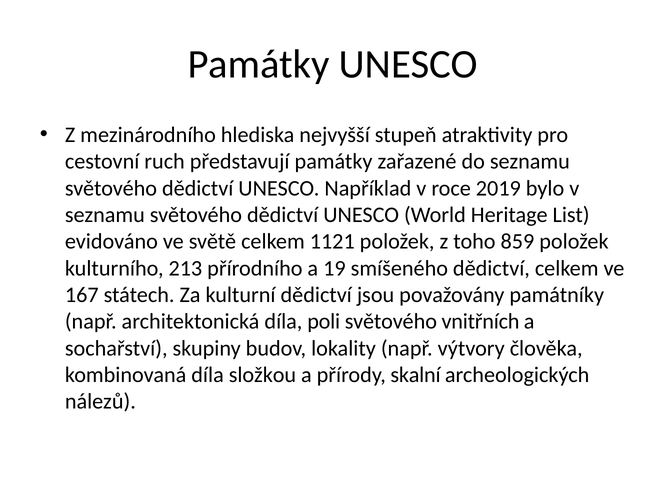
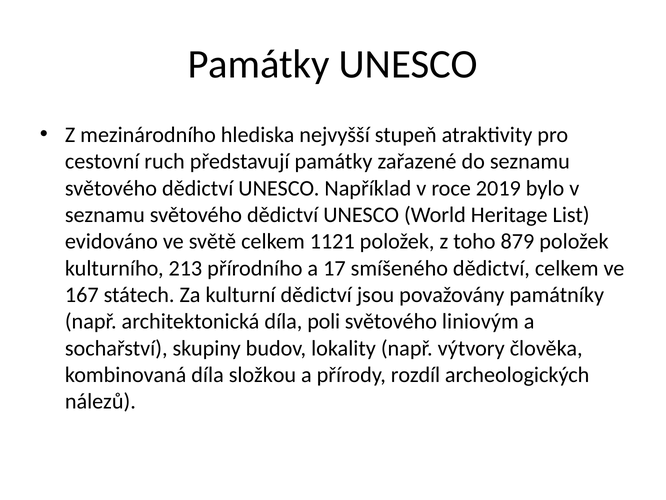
859: 859 -> 879 (517, 241)
19: 19 -> 17 (334, 268)
vnitřních: vnitřních -> liniovým (480, 321)
skalní: skalní -> rozdíl (415, 375)
